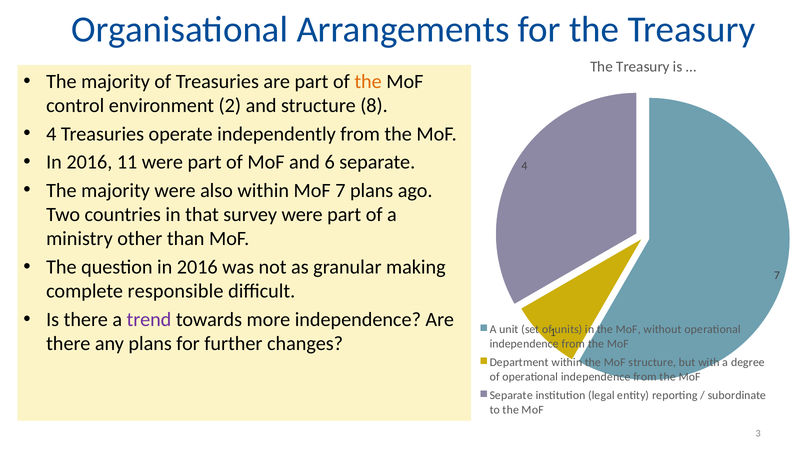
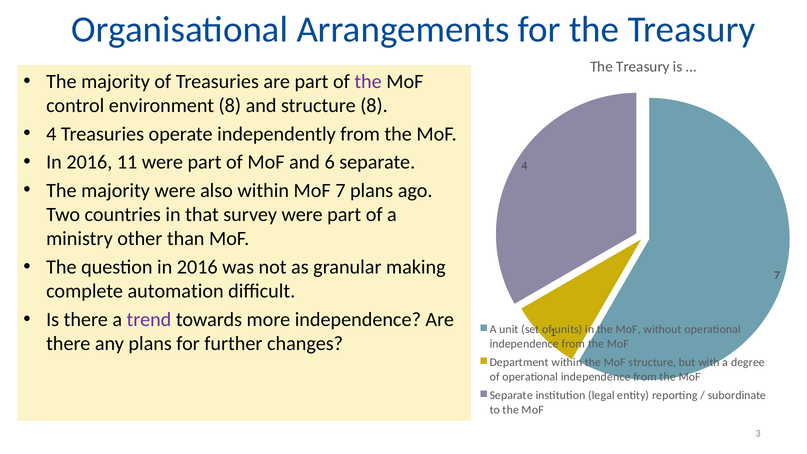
the colour: orange -> purple (368, 81)
environment 2: 2 -> 8 (230, 106)
responsible: responsible -> automation (176, 291)
